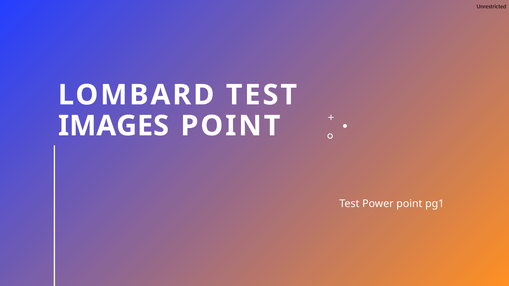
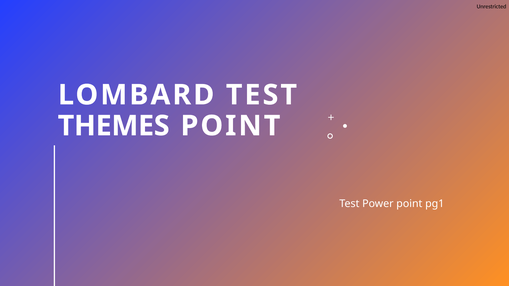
IMAGES: IMAGES -> THEMES (114, 126)
